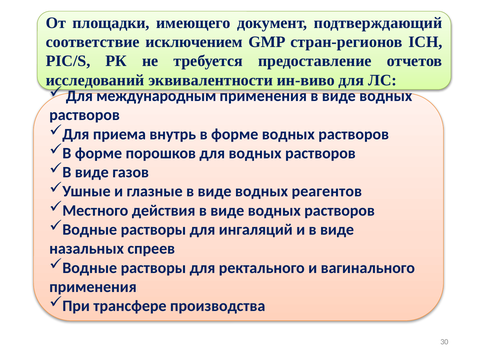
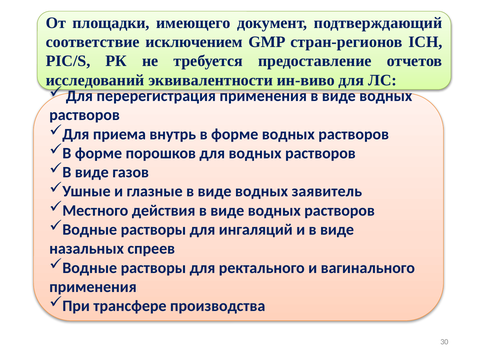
международным: международным -> перерегистрация (156, 96)
реагентов: реагентов -> заявитель (327, 191)
